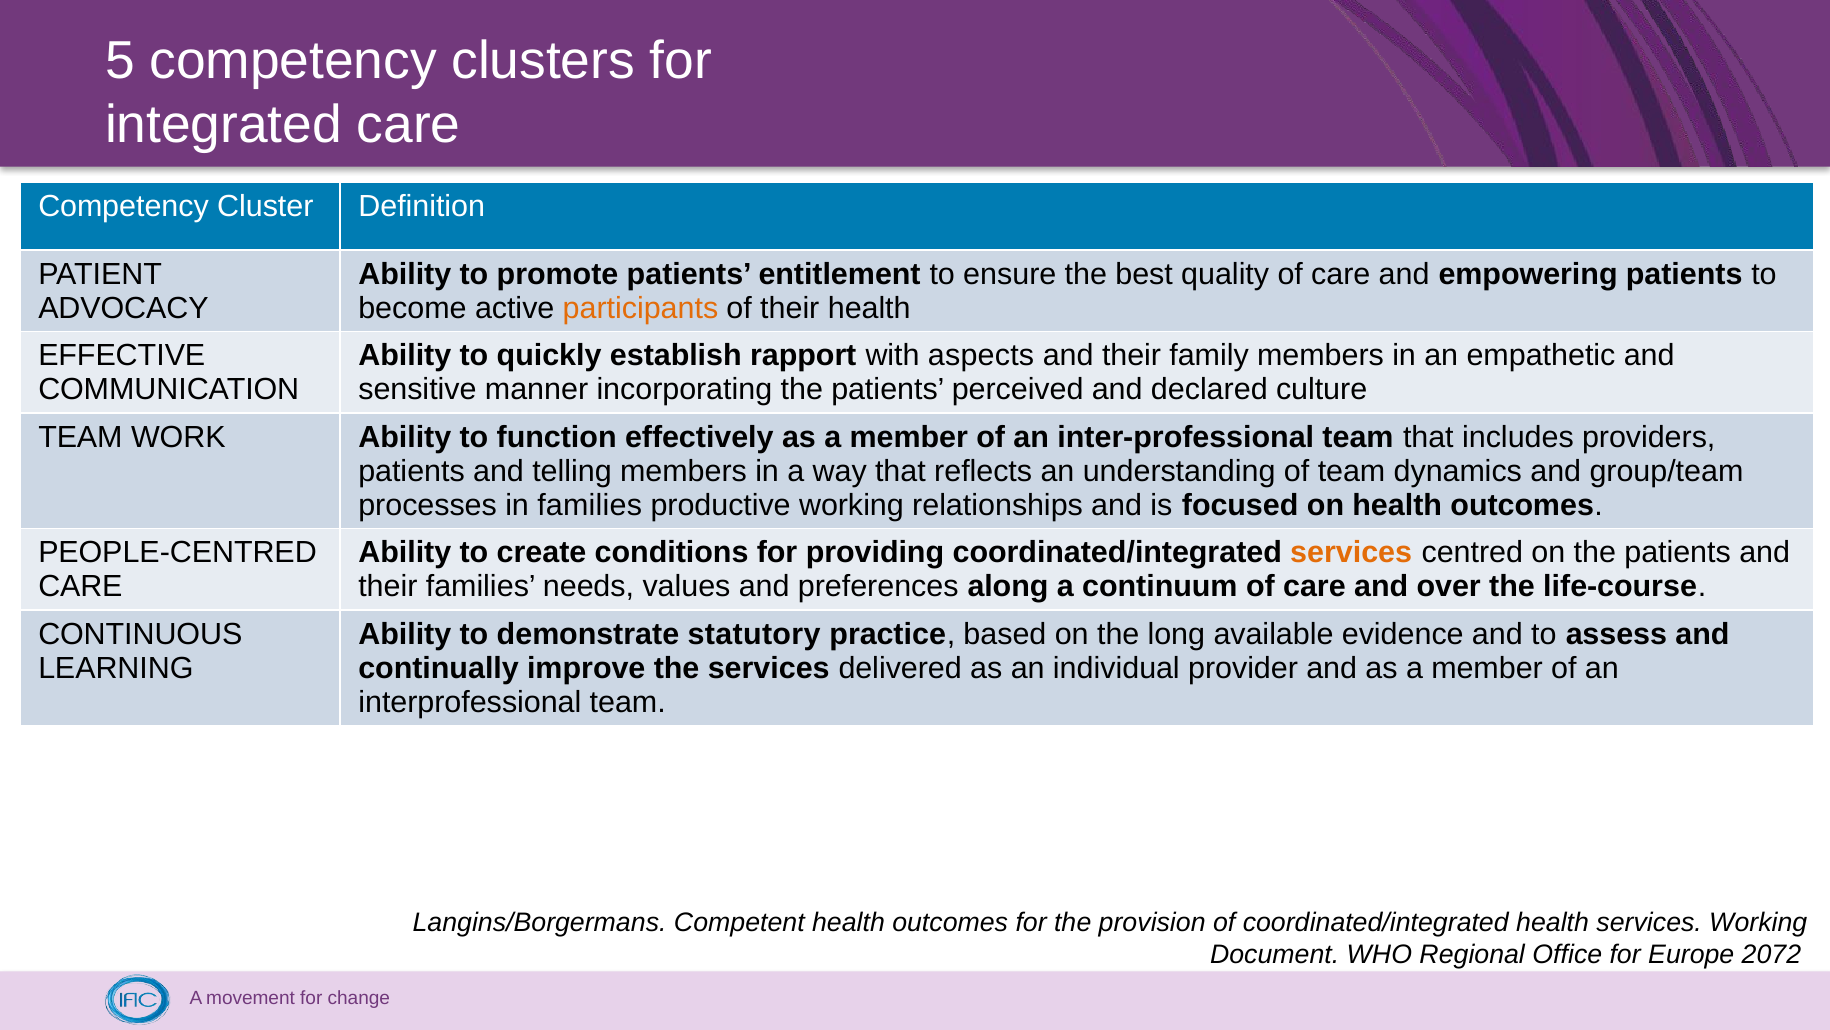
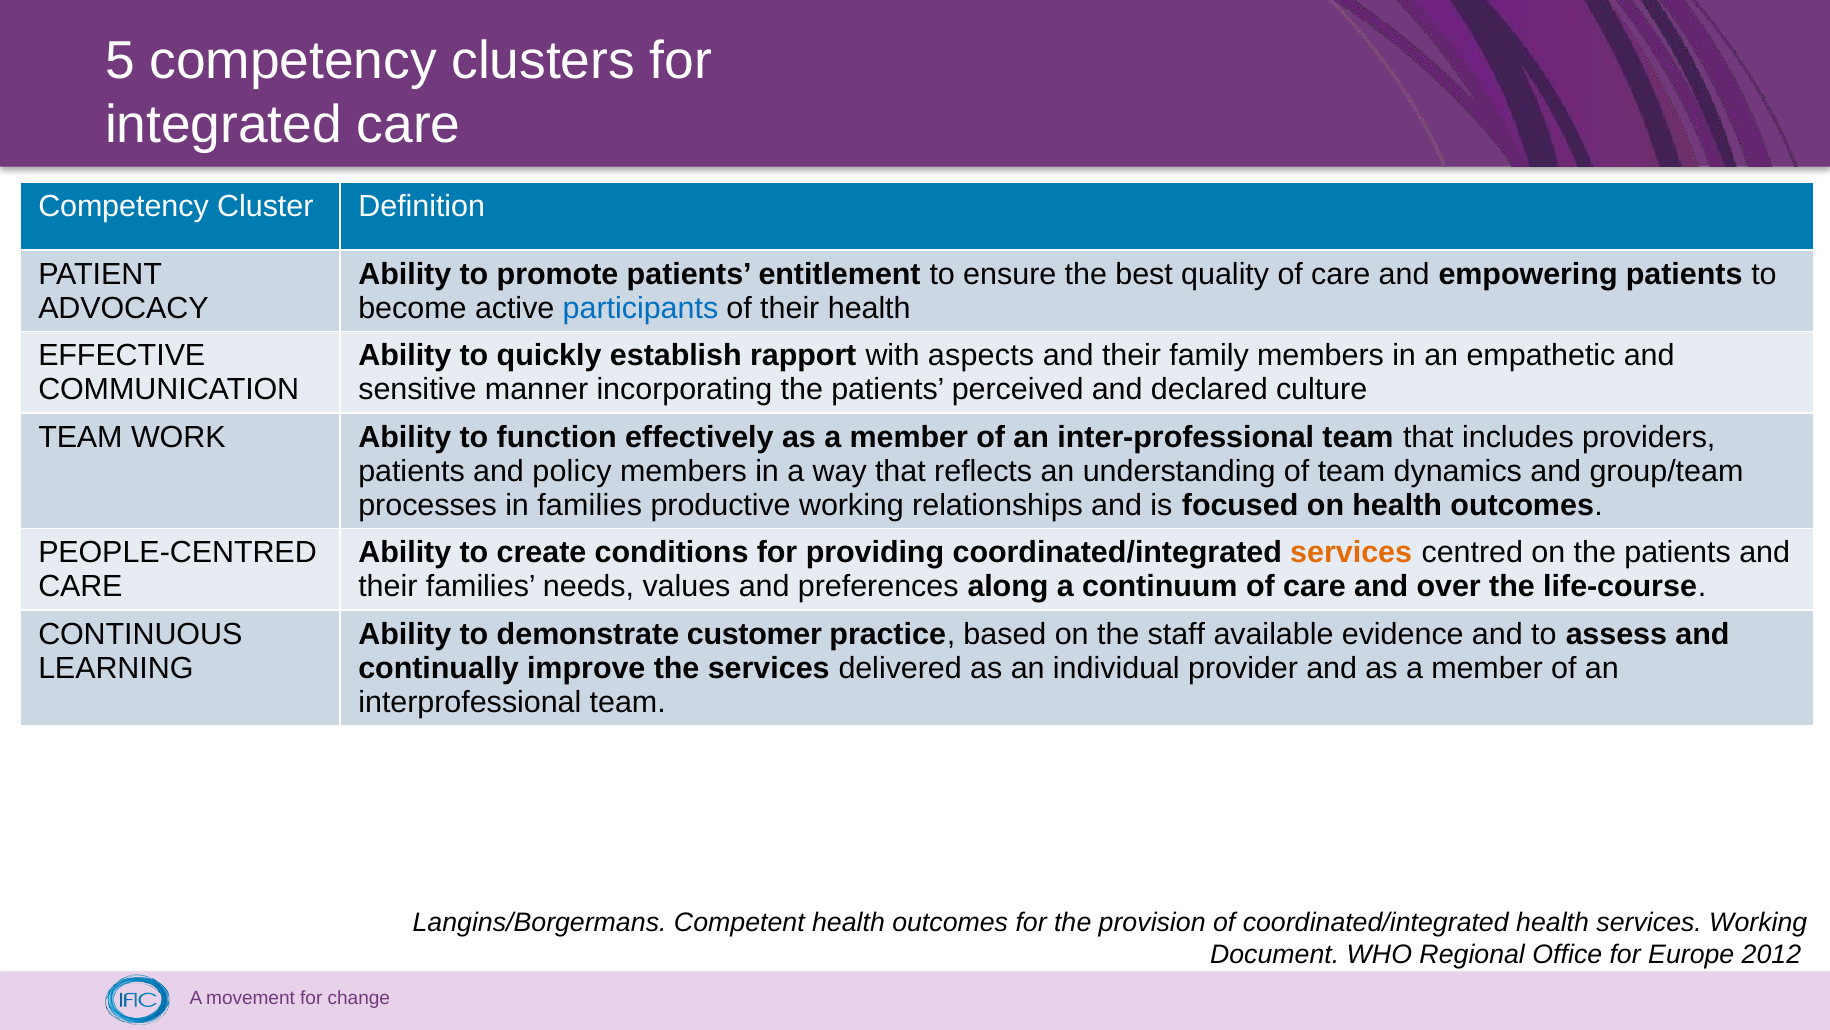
participants colour: orange -> blue (640, 308)
telling: telling -> policy (572, 471)
statutory: statutory -> customer (754, 634)
long: long -> staff (1176, 634)
2072: 2072 -> 2012 (1771, 954)
